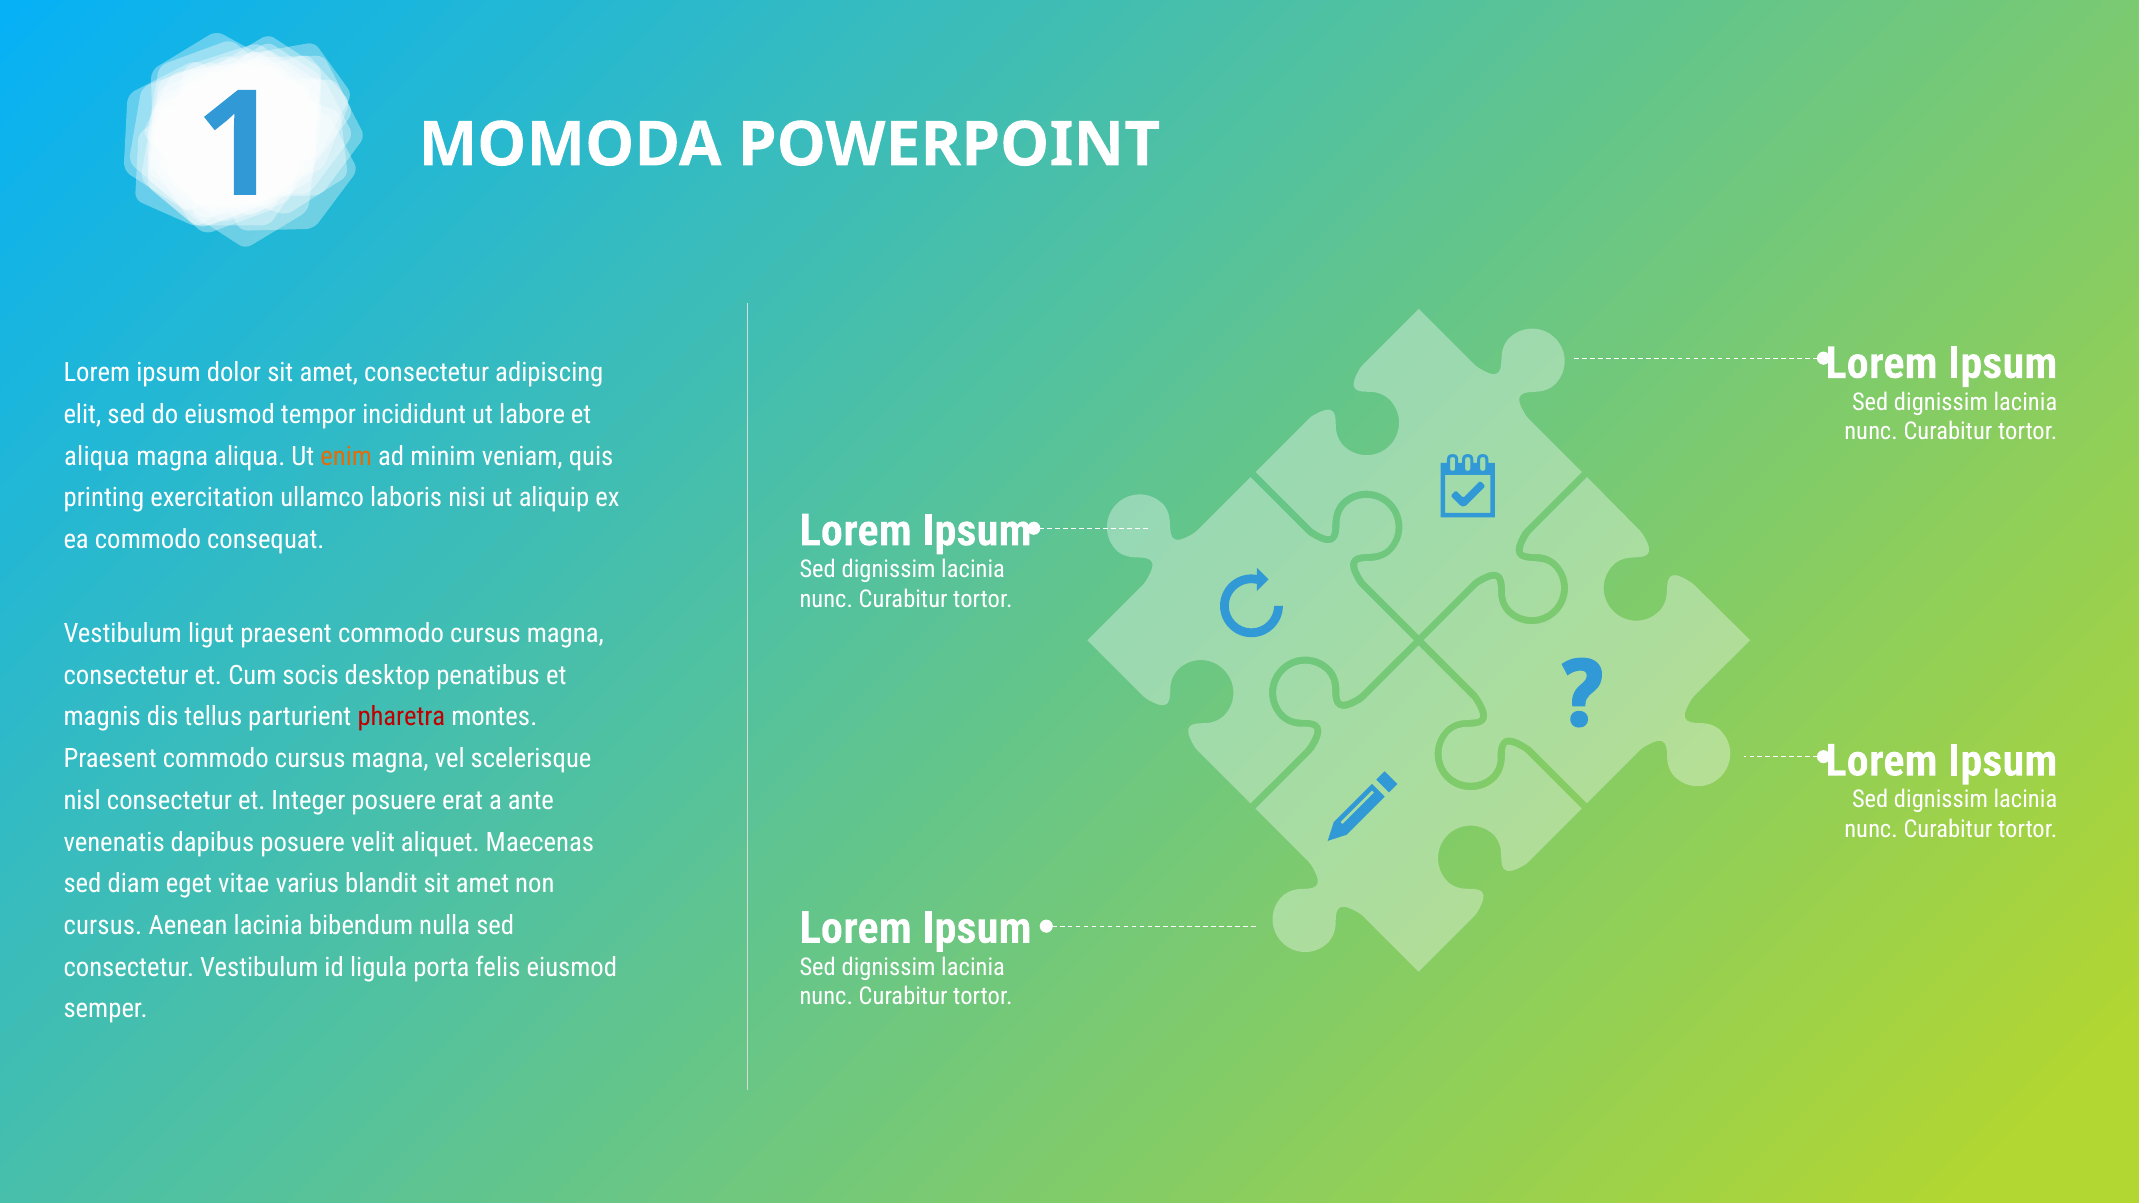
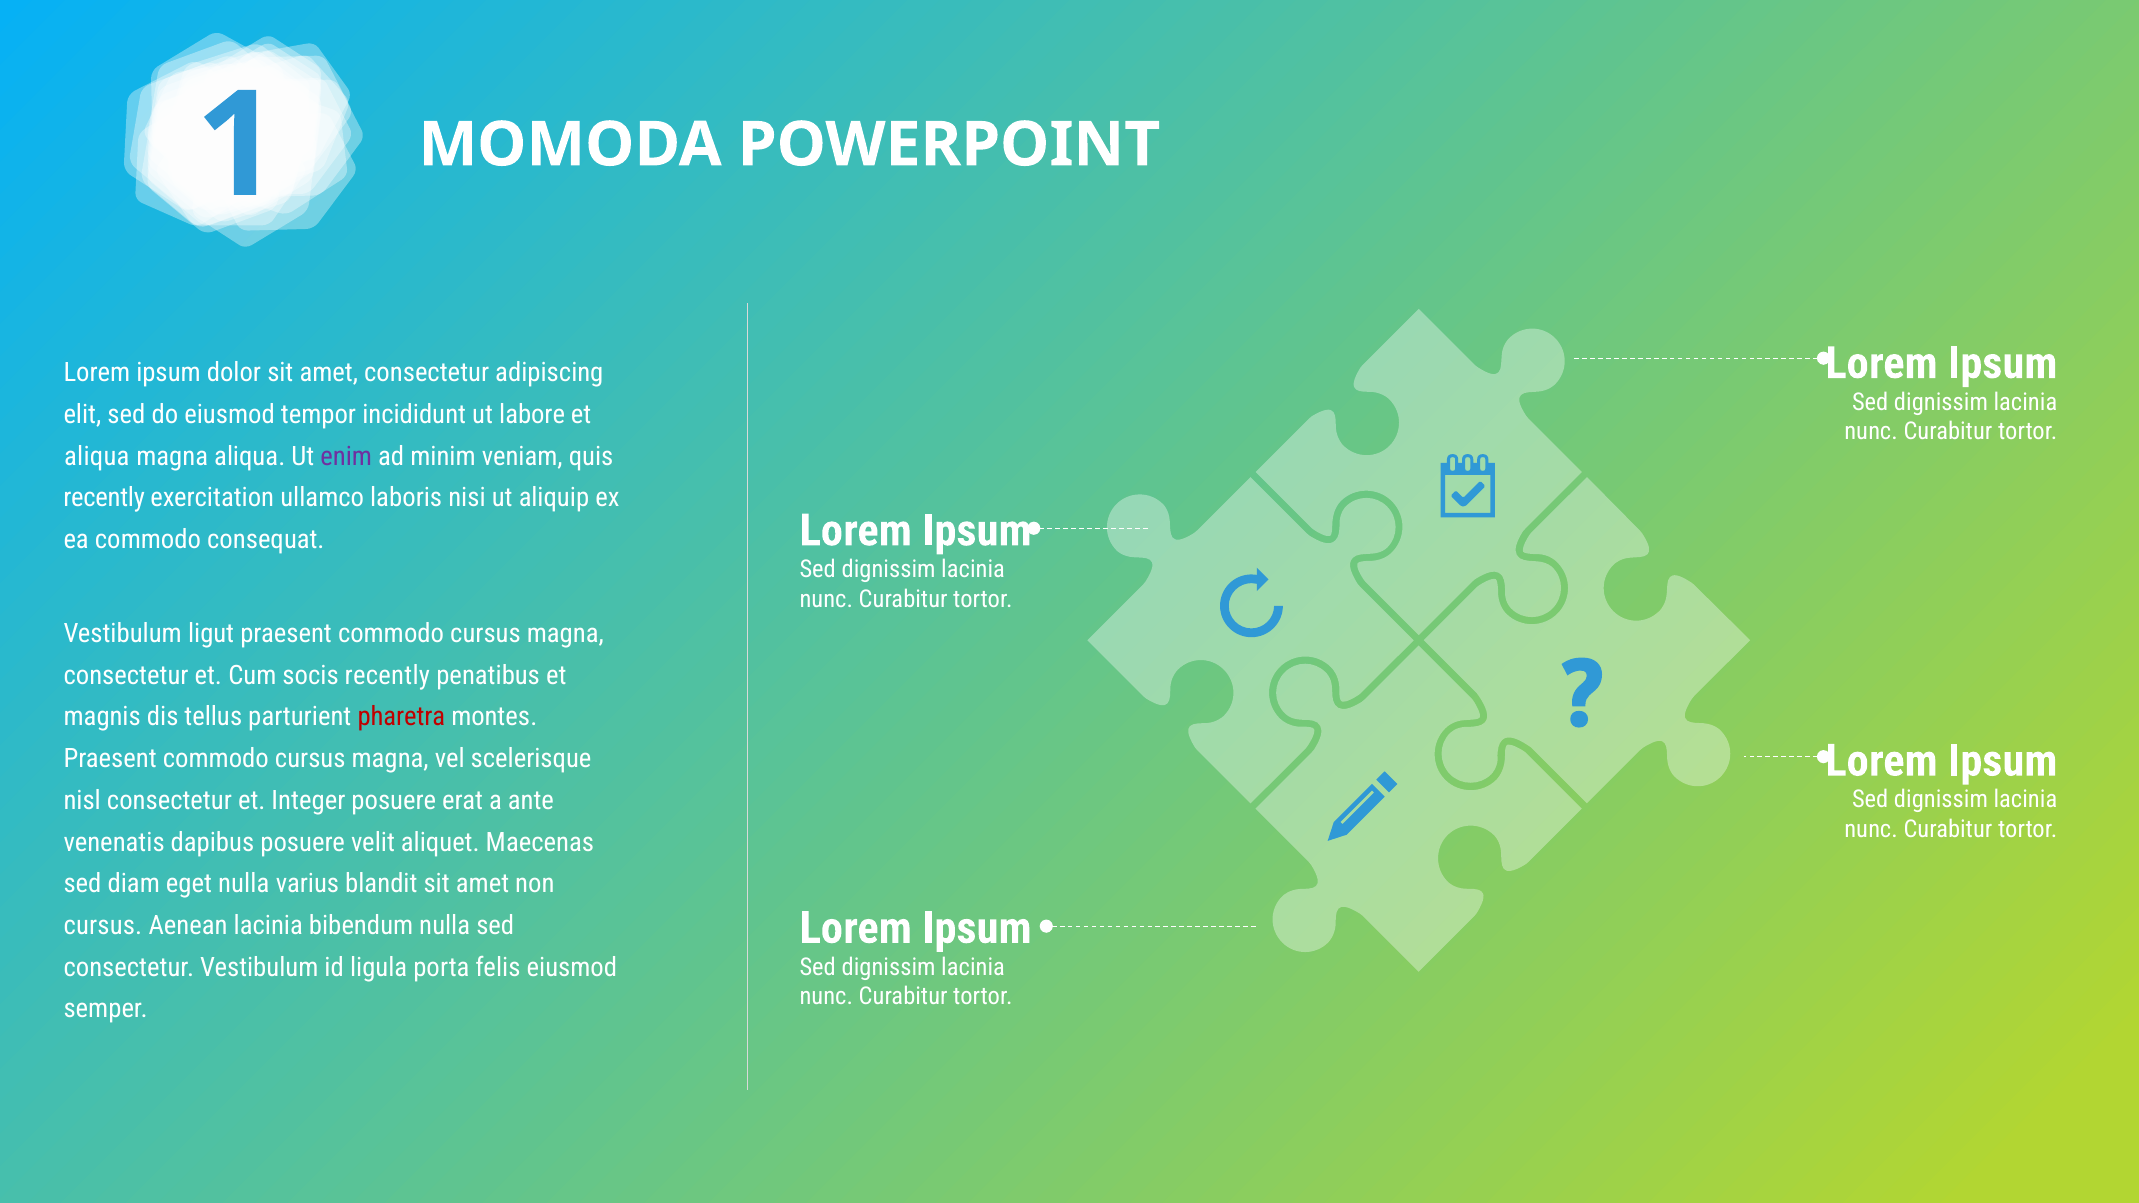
enim colour: orange -> purple (346, 456)
printing: printing -> recently (104, 498)
socis desktop: desktop -> recently (387, 676)
eget vitae: vitae -> nulla (244, 884)
